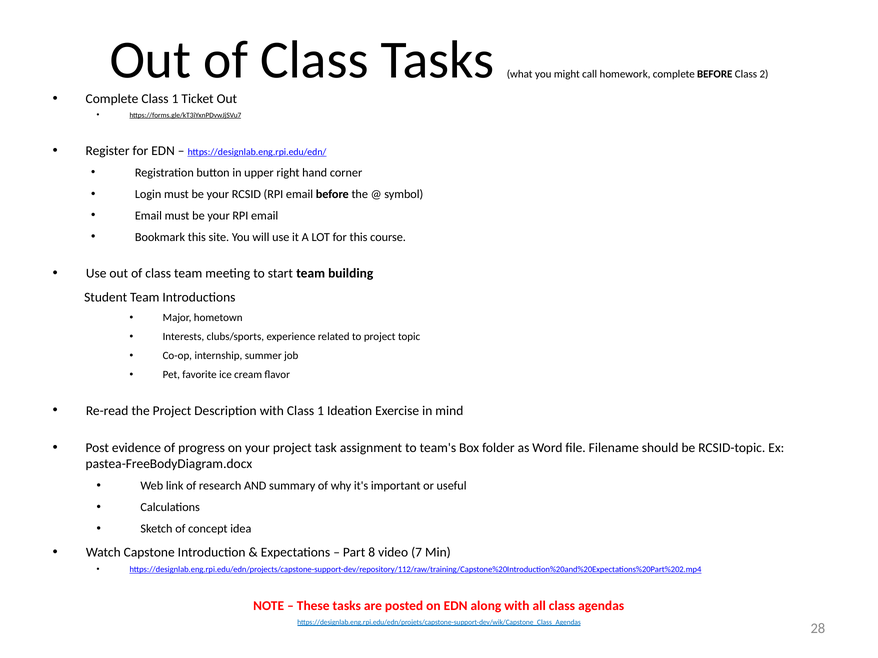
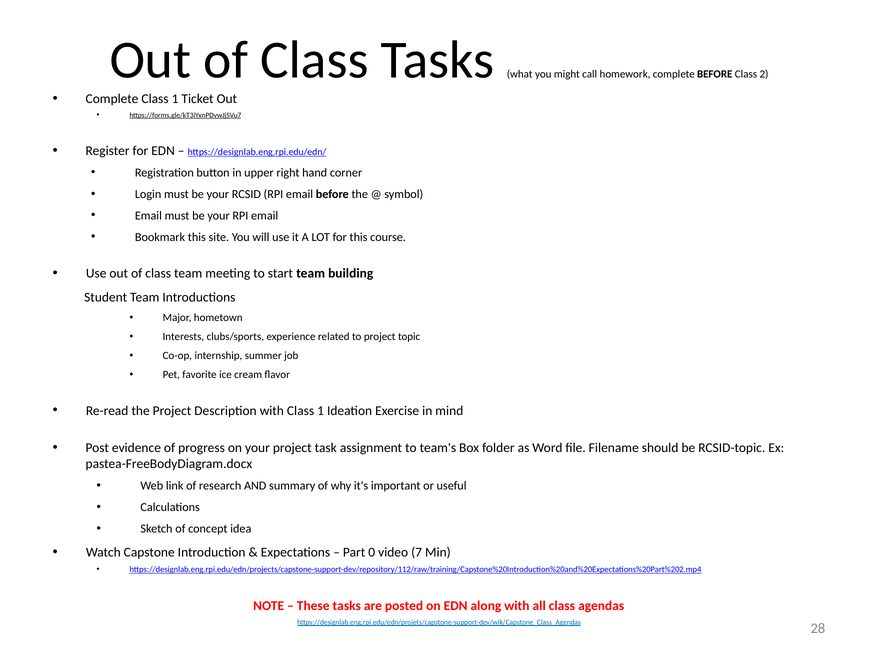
8: 8 -> 0 (372, 553)
